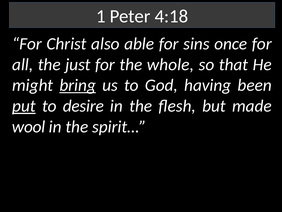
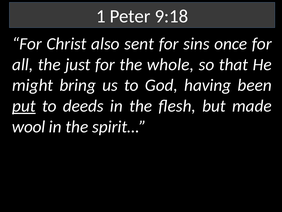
4:18: 4:18 -> 9:18 (171, 16)
able: able -> sent (139, 44)
bring underline: present -> none (78, 85)
desire: desire -> deeds (83, 106)
